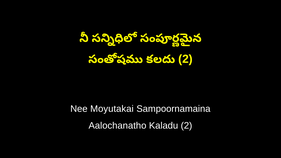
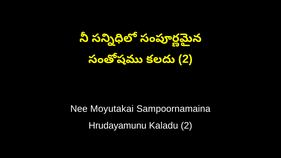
Aalochanatho: Aalochanatho -> Hrudayamunu (118, 126)
